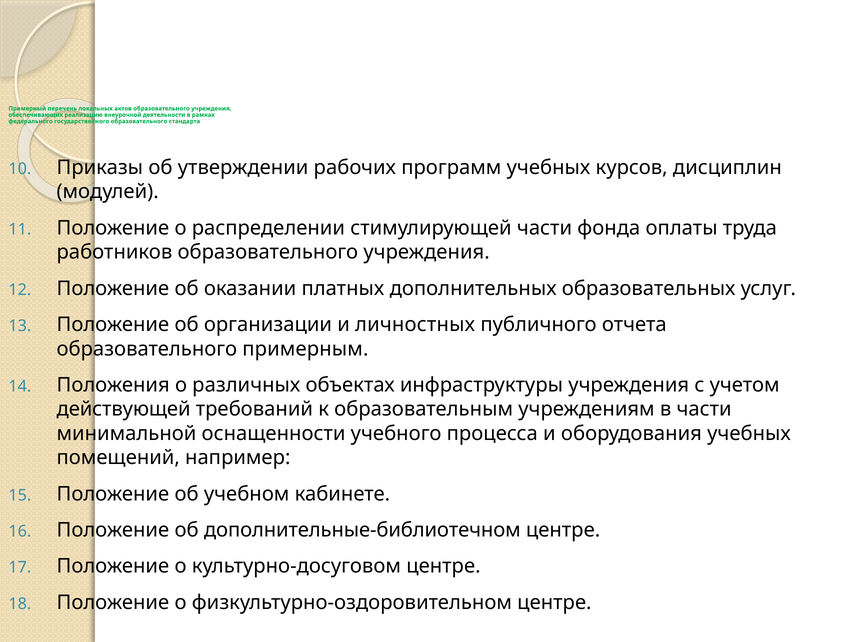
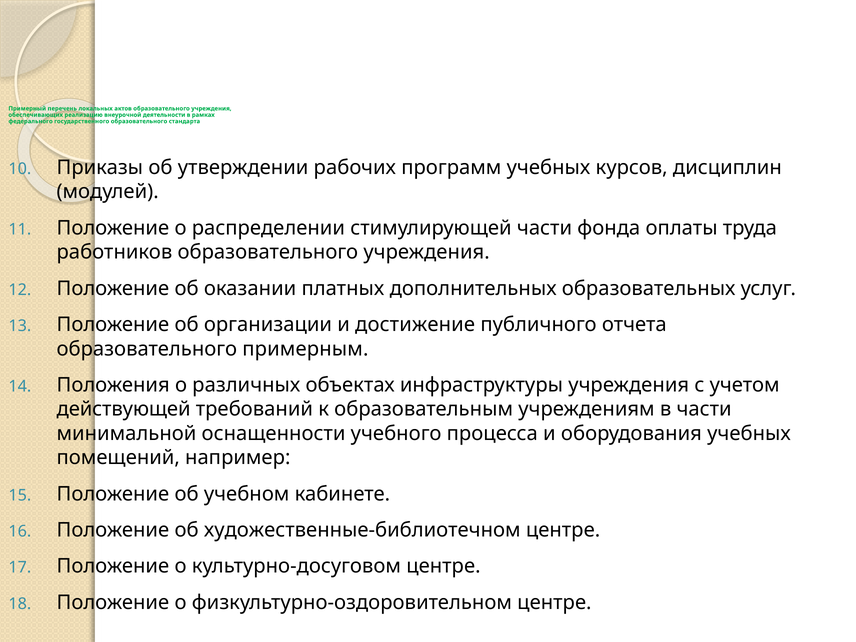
личностных: личностных -> достижение (415, 325)
дополнительные-библиотечном: дополнительные-библиотечном -> художественные-библиотечном (362, 530)
